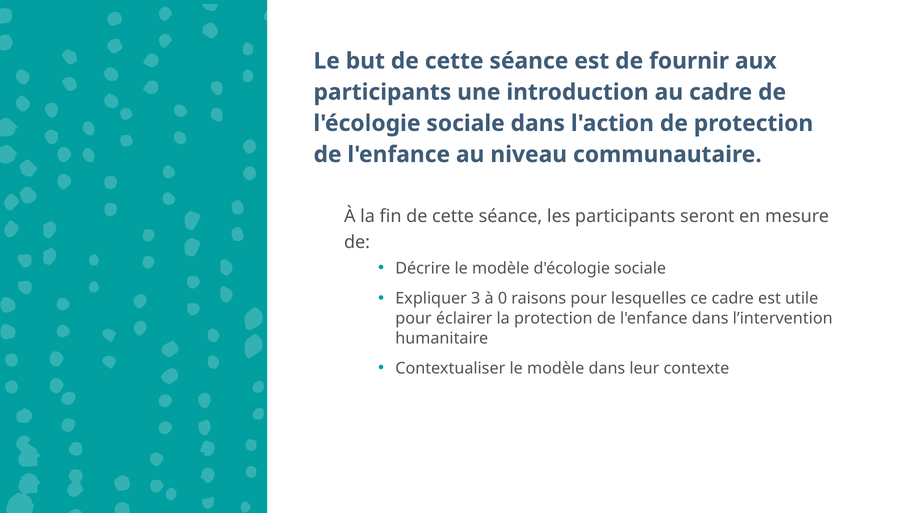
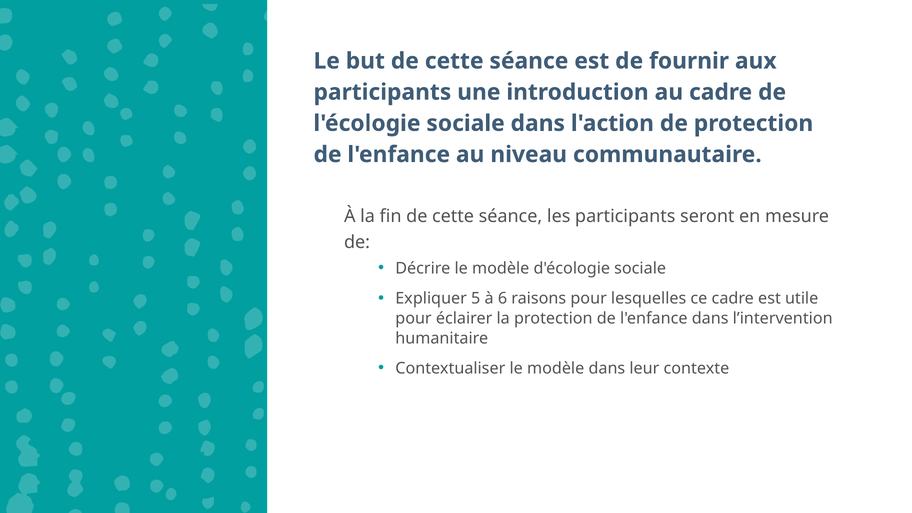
3: 3 -> 5 (476, 298)
0: 0 -> 6 (502, 298)
